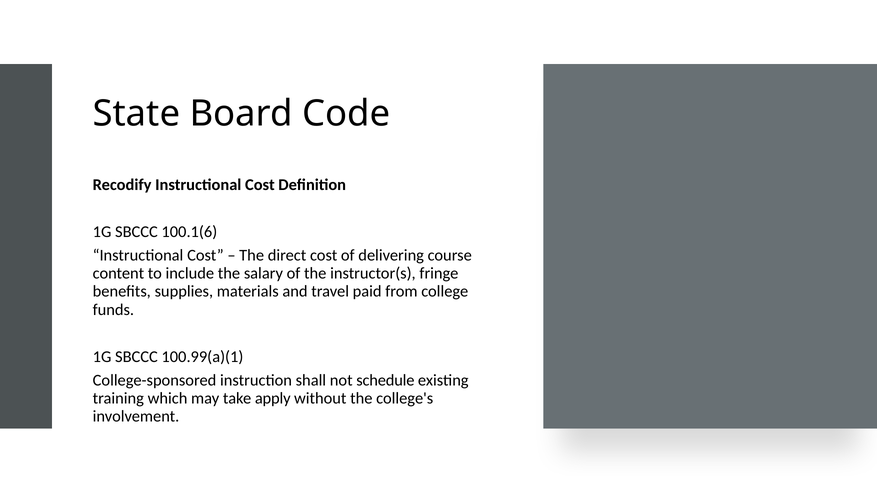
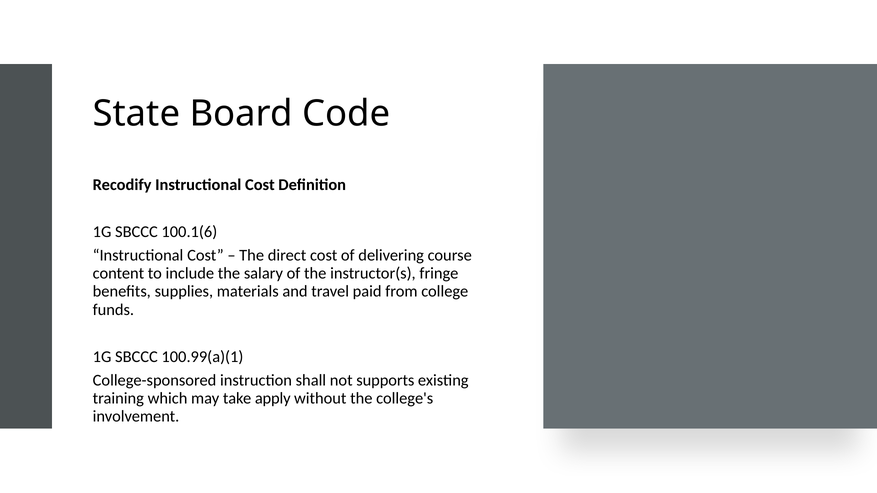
schedule: schedule -> supports (385, 380)
